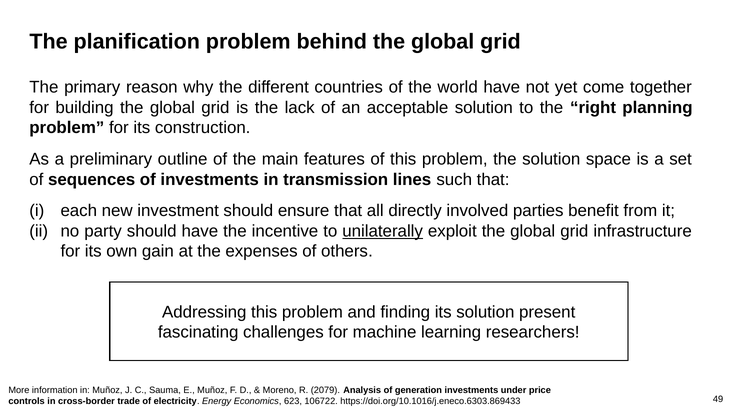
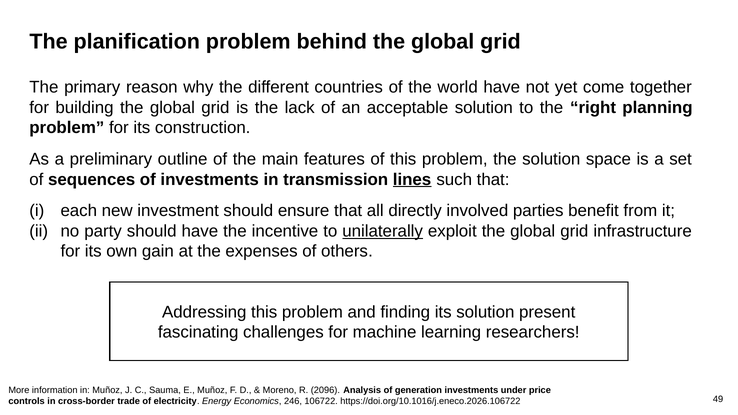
lines underline: none -> present (412, 180)
2079: 2079 -> 2096 (325, 390)
623: 623 -> 246 (293, 402)
https://doi.org/10.1016/j.eneco.6303.869433: https://doi.org/10.1016/j.eneco.6303.869433 -> https://doi.org/10.1016/j.eneco.2026.106722 (430, 402)
